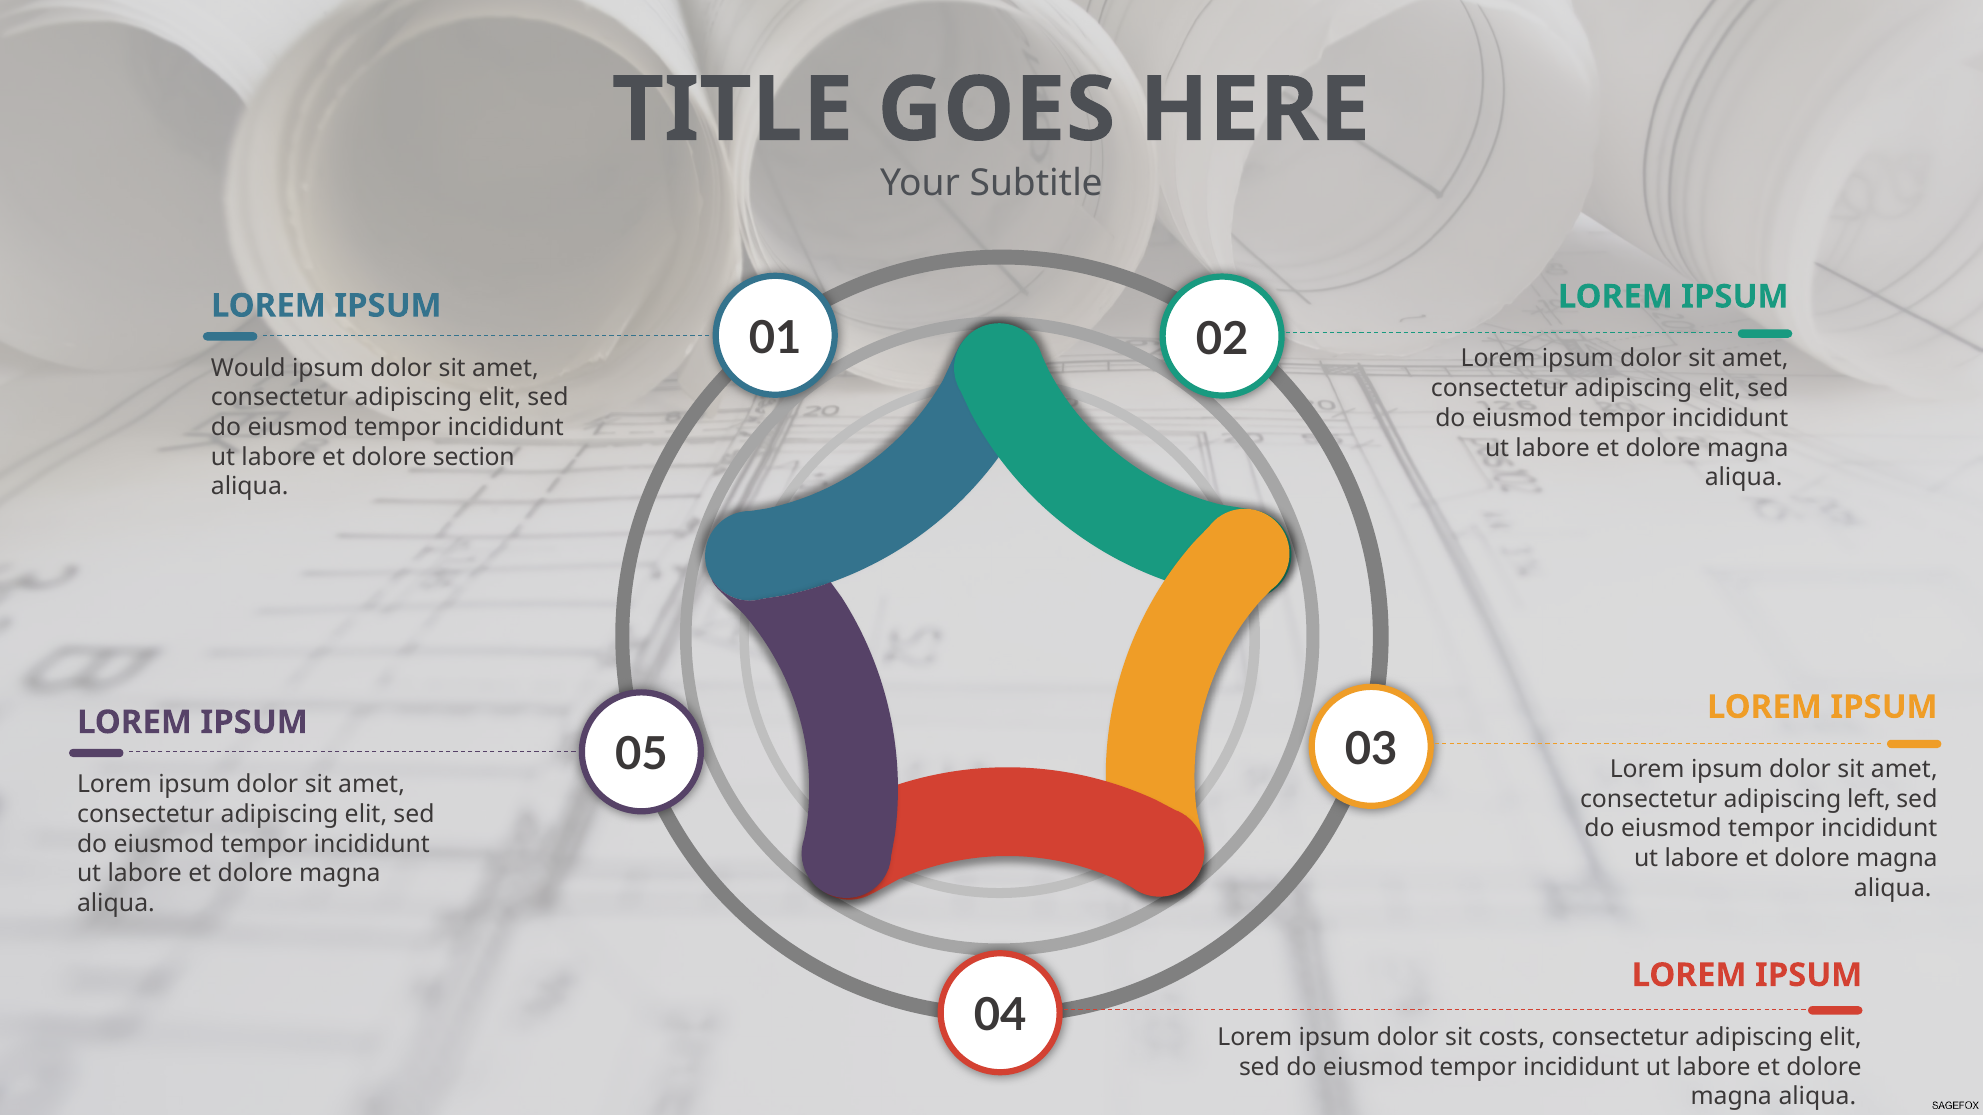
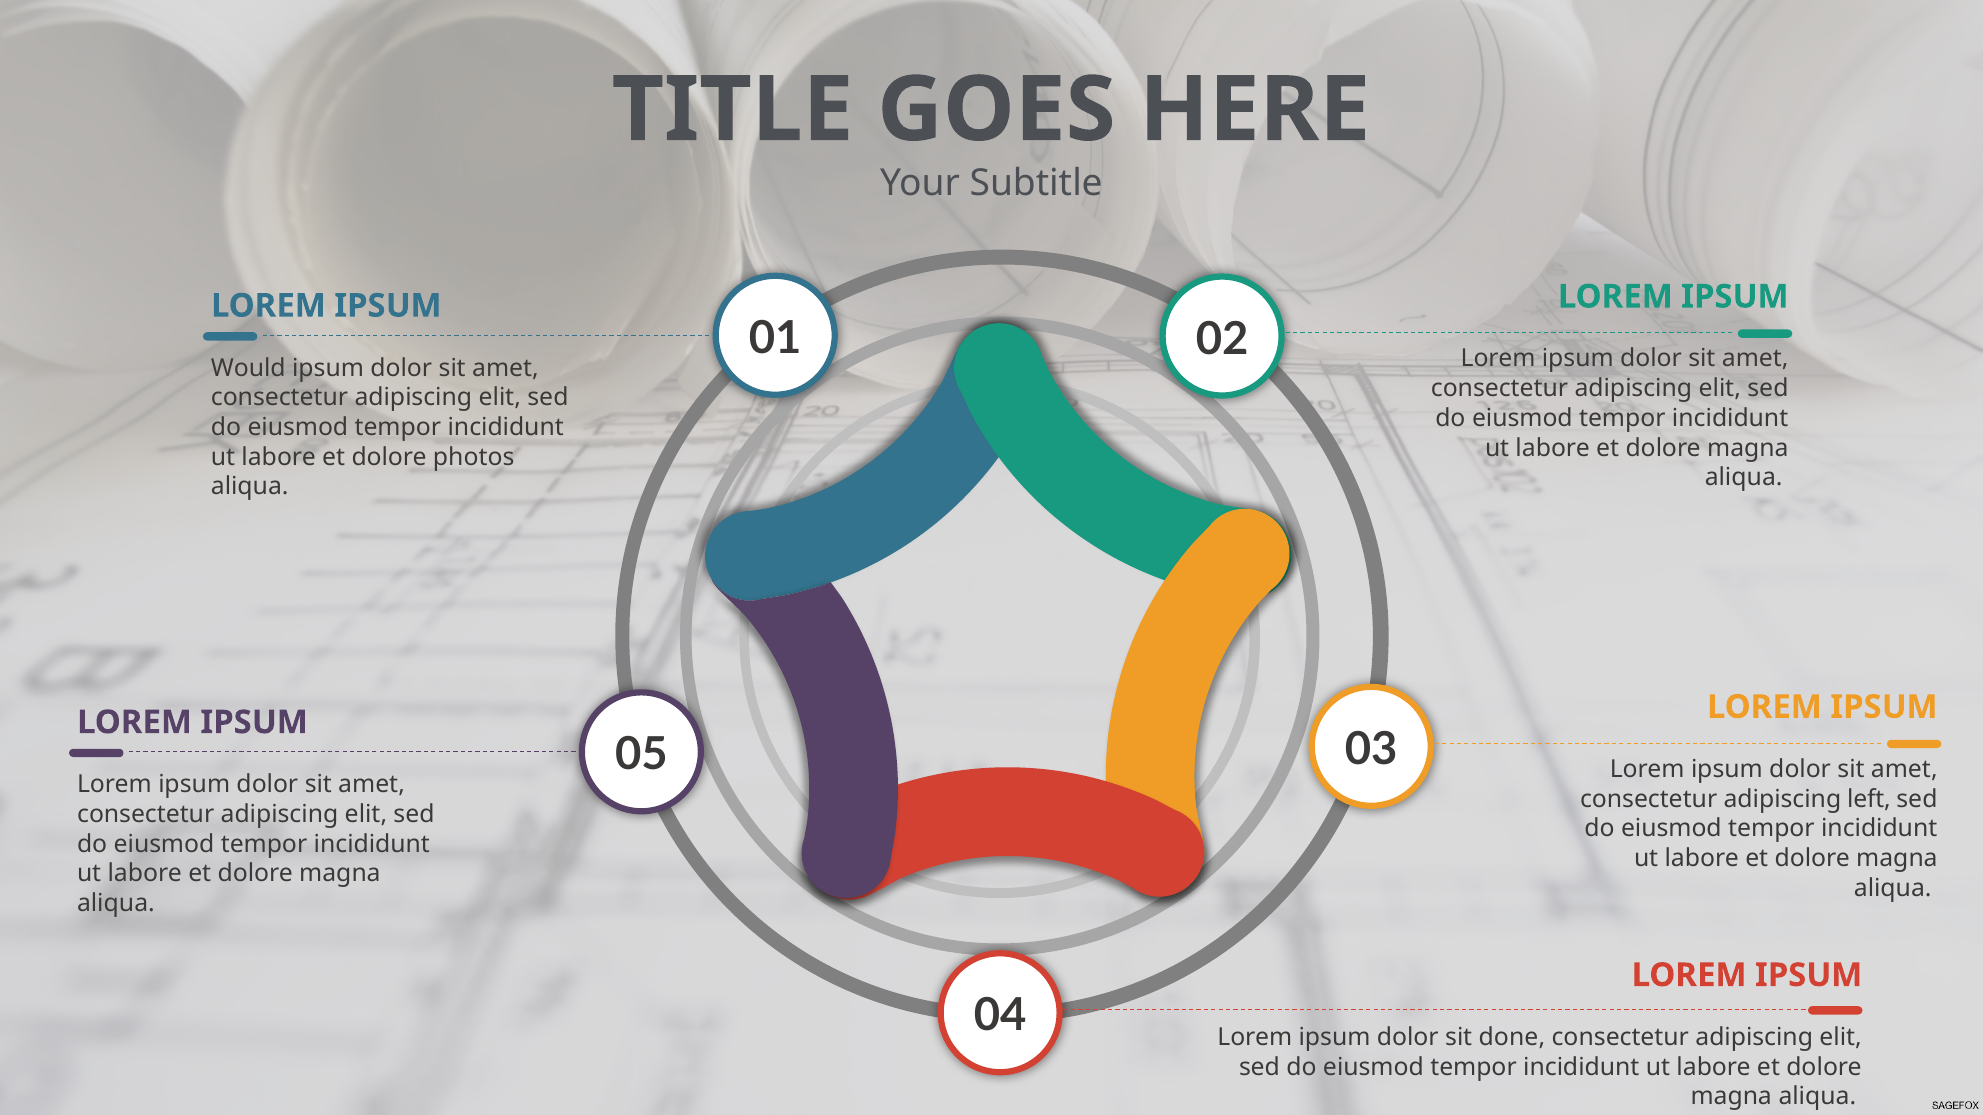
section: section -> photos (474, 457)
costs: costs -> done (1512, 1038)
